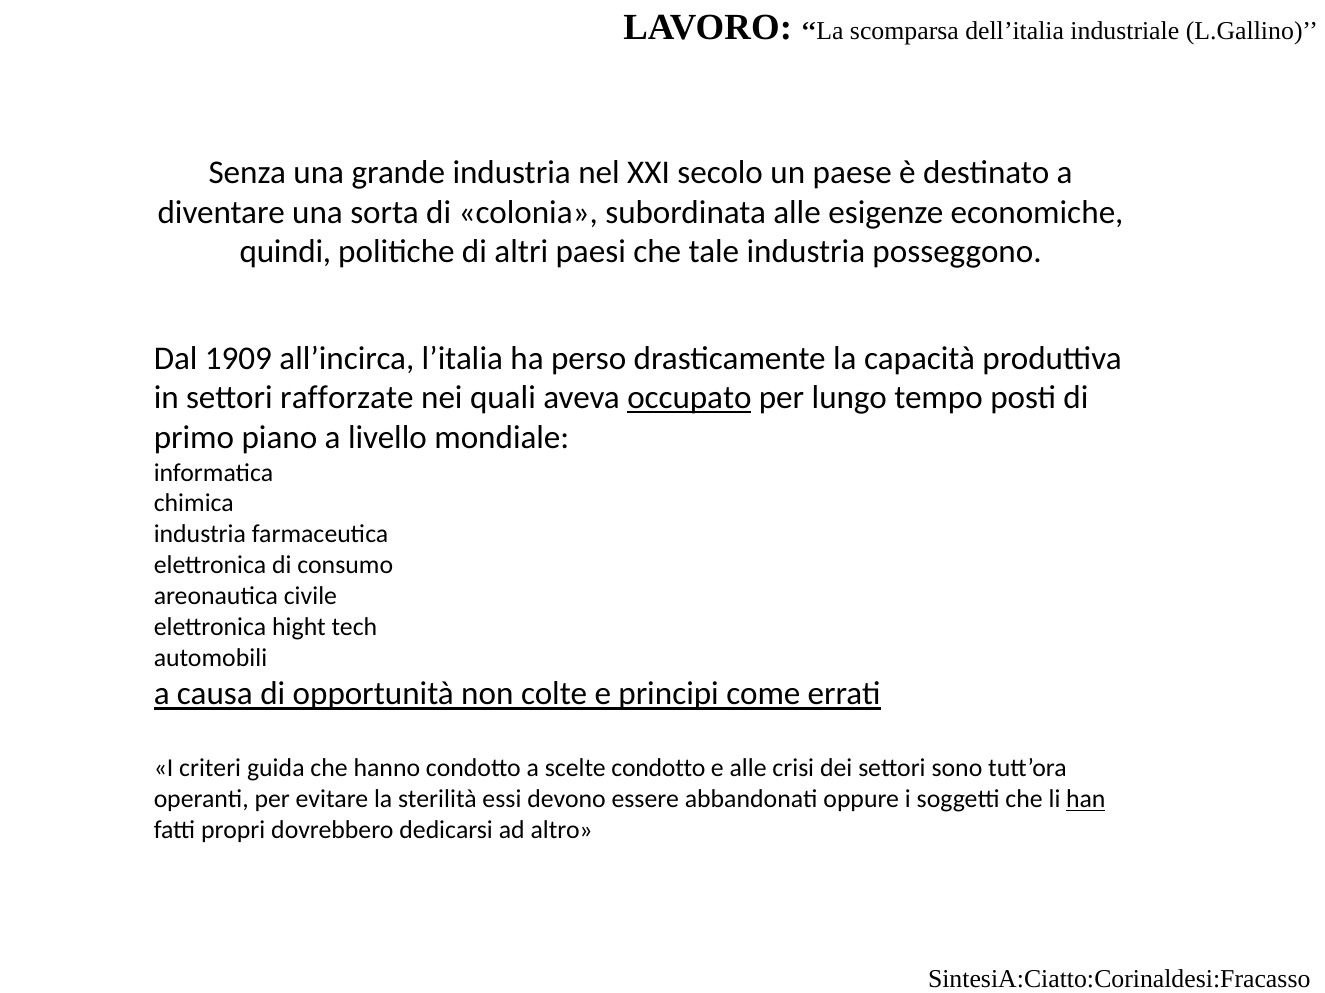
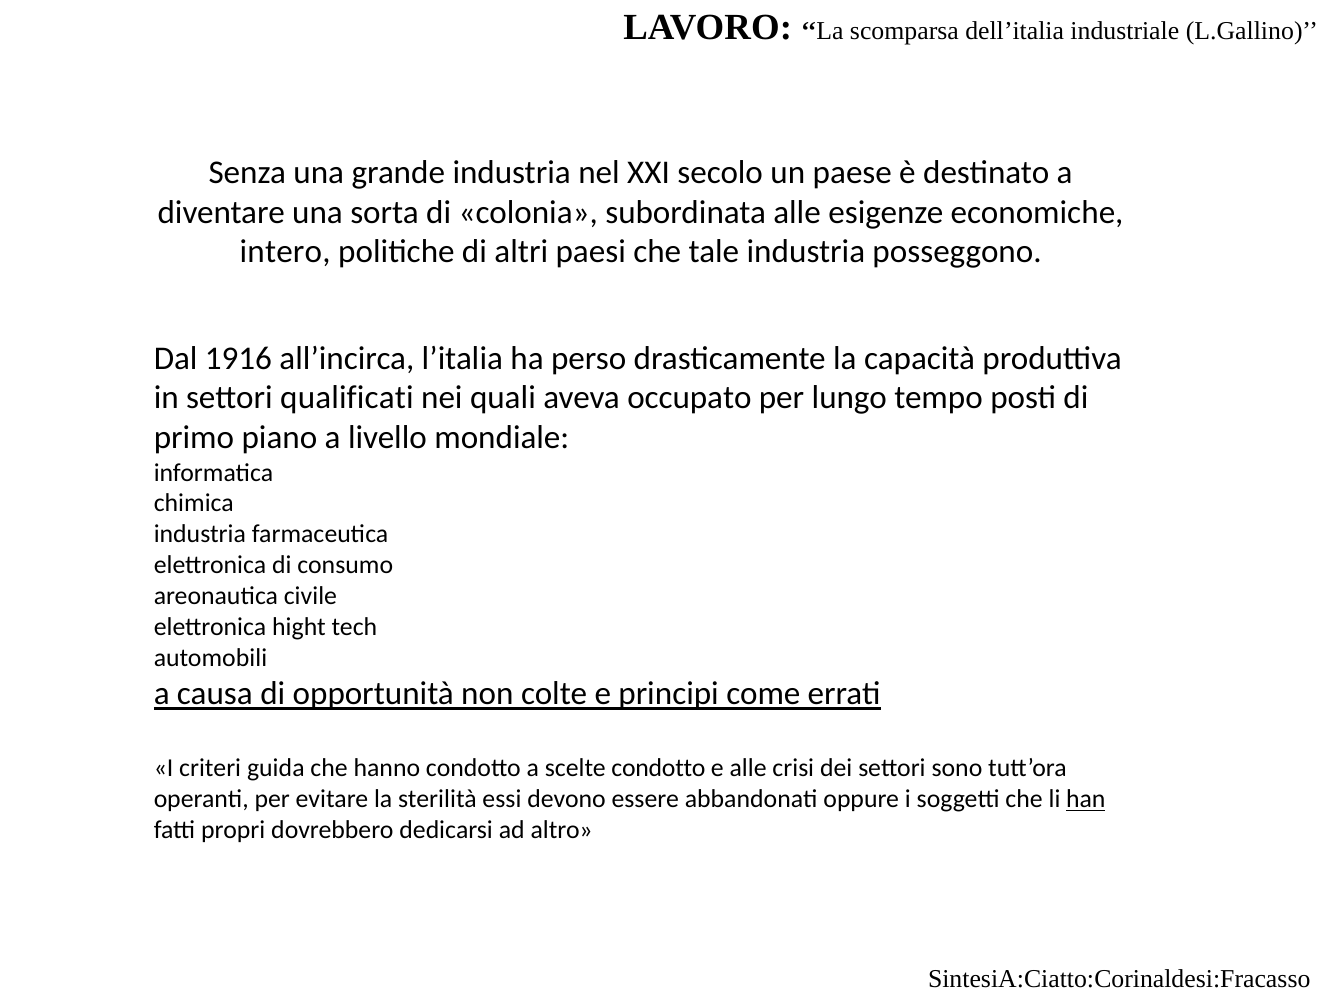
quindi: quindi -> intero (285, 252)
1909: 1909 -> 1916 (238, 359)
rafforzate: rafforzate -> qualificati (347, 398)
occupato underline: present -> none (689, 398)
